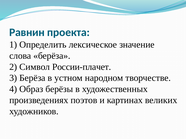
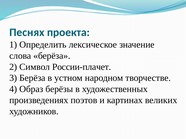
Равнин: Равнин -> Песнях (27, 32)
